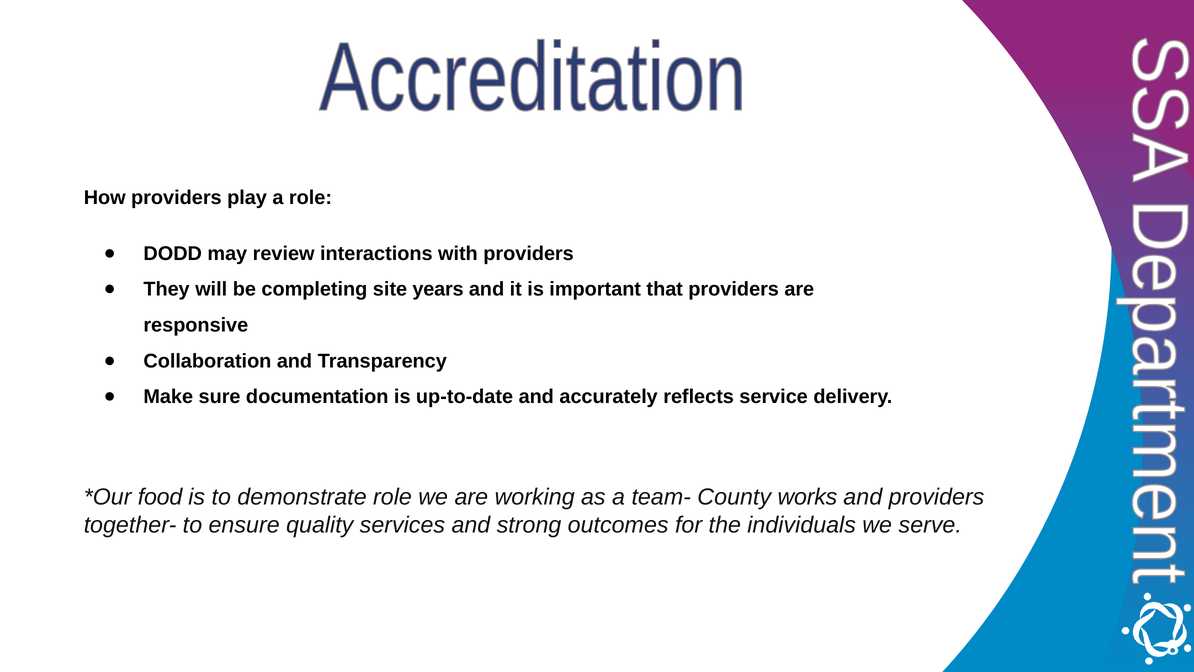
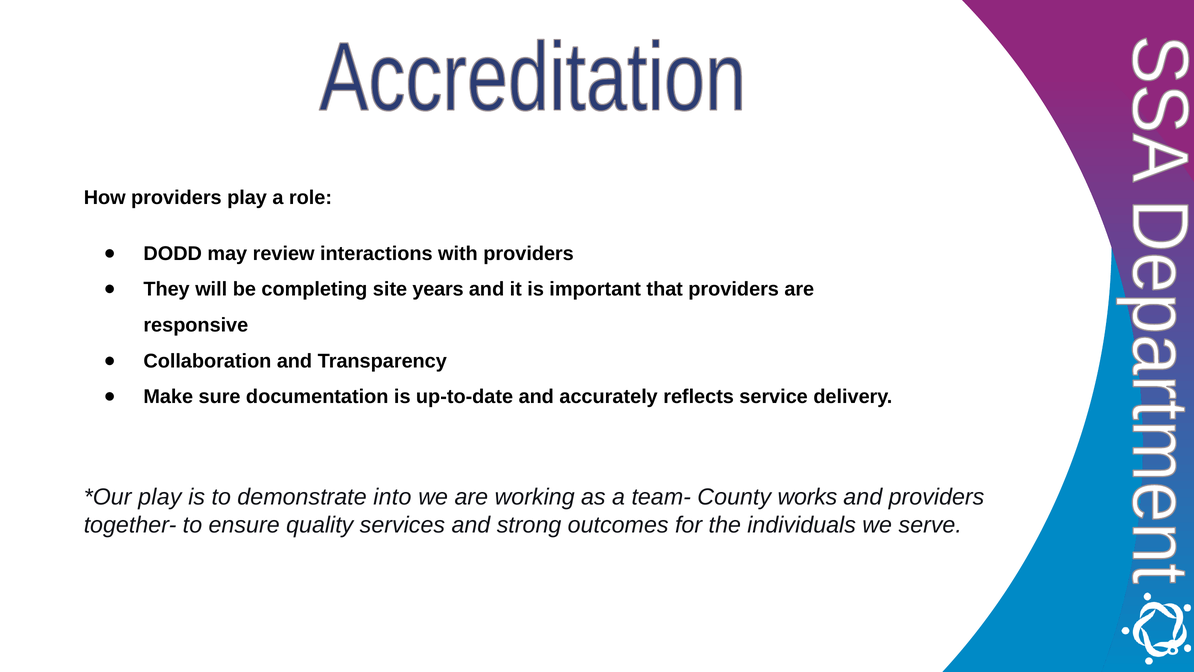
food: food -> play (160, 497)
demonstrate role: role -> into (392, 497)
